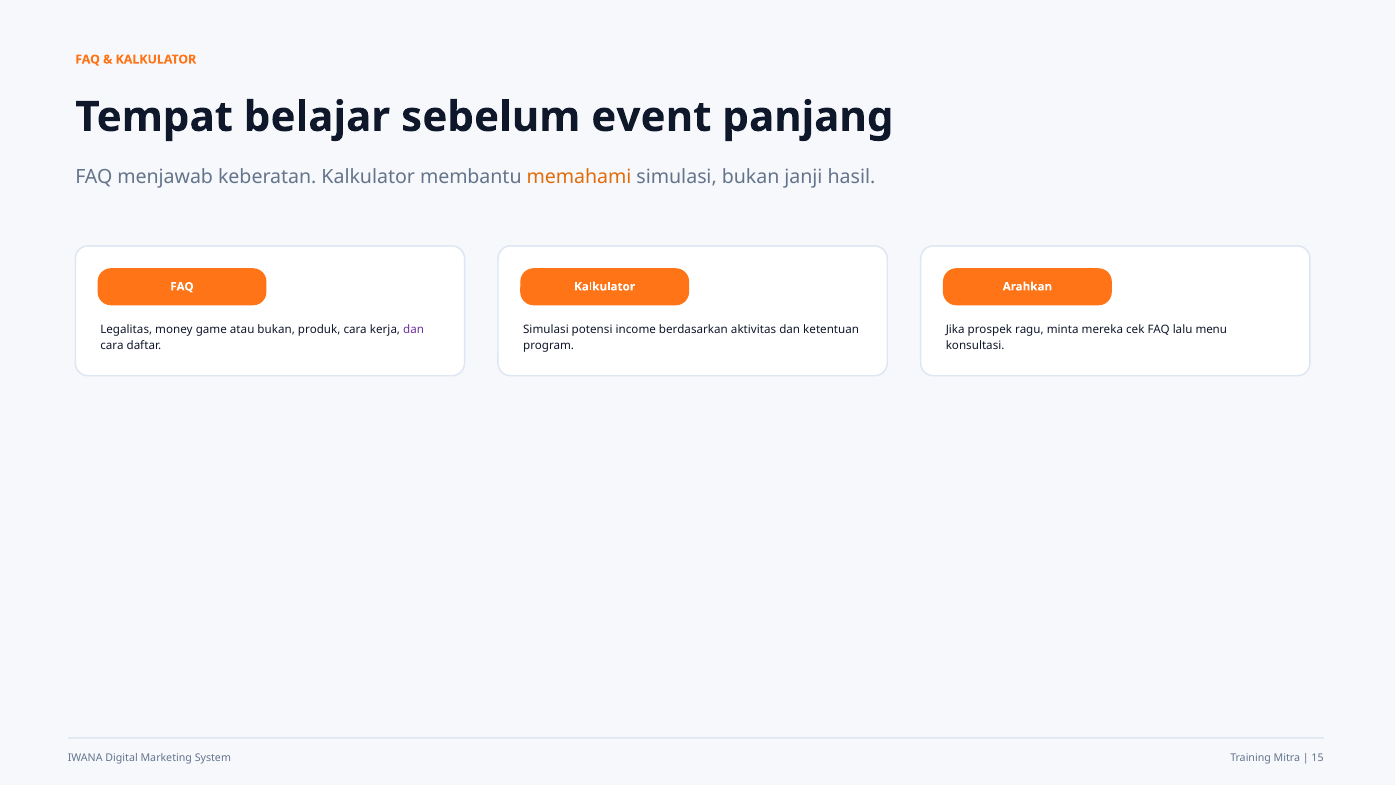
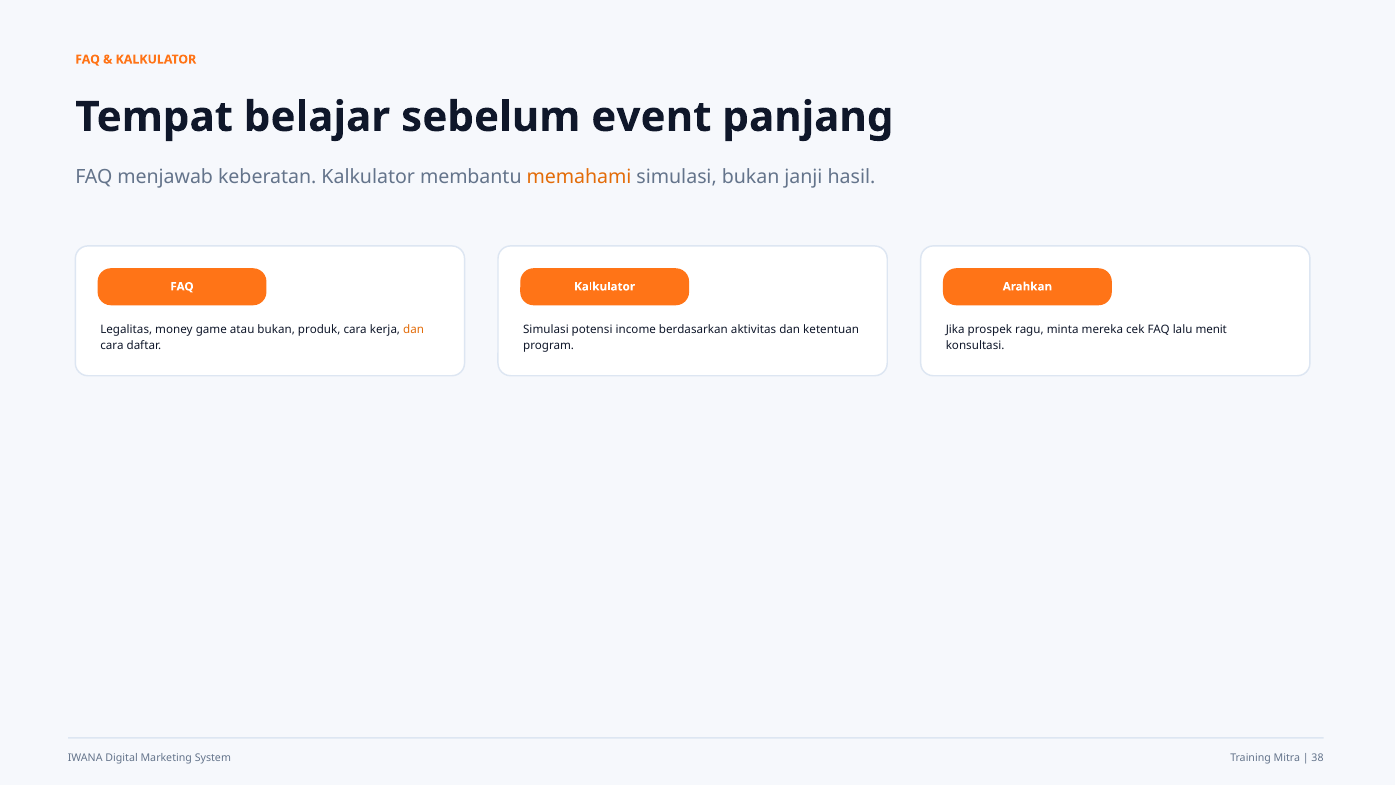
dan colour: purple -> orange (414, 330)
menu: menu -> menit (1211, 330)
15: 15 -> 38 (1318, 758)
